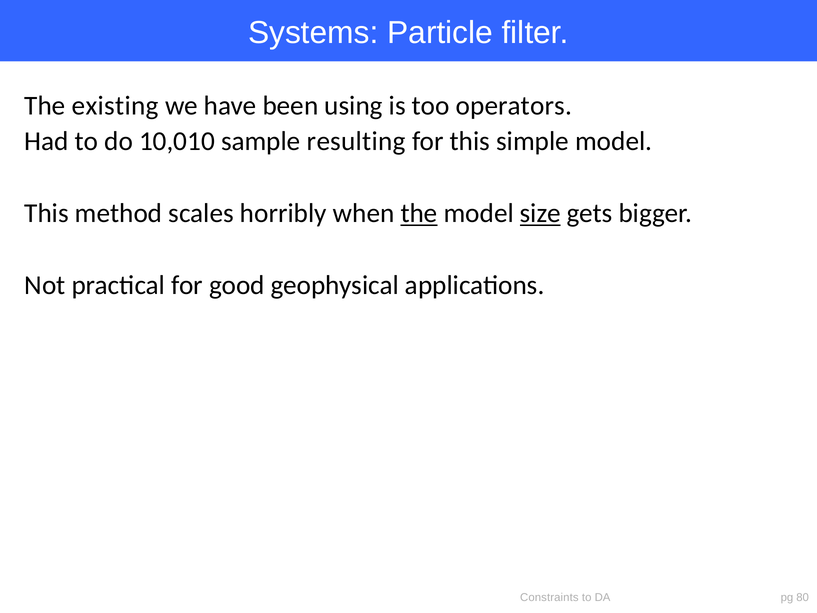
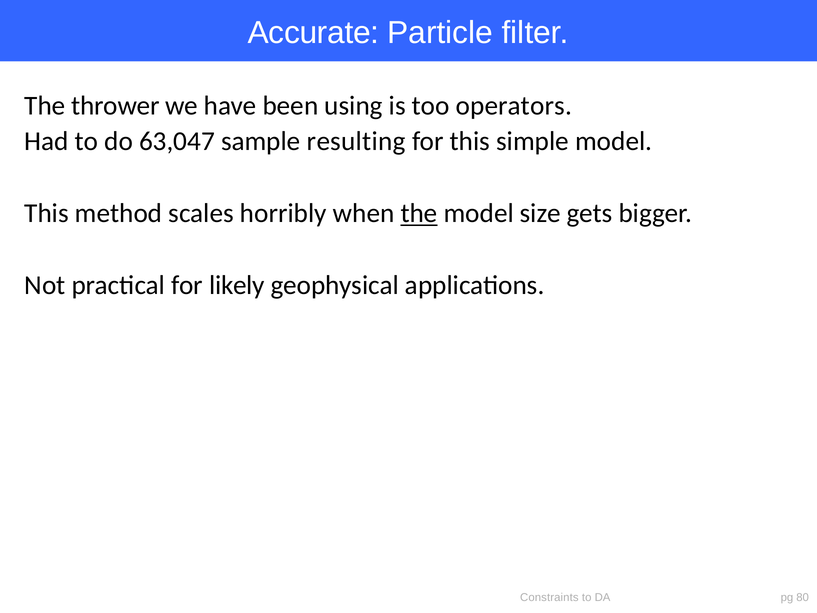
Systems: Systems -> Accurate (313, 33)
existing: existing -> thrower (115, 105)
10,010: 10,010 -> 63,047 (177, 141)
size underline: present -> none (540, 213)
good: good -> likely (237, 285)
